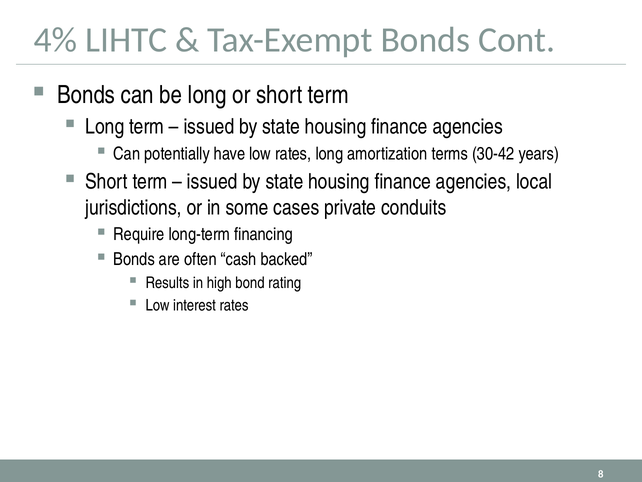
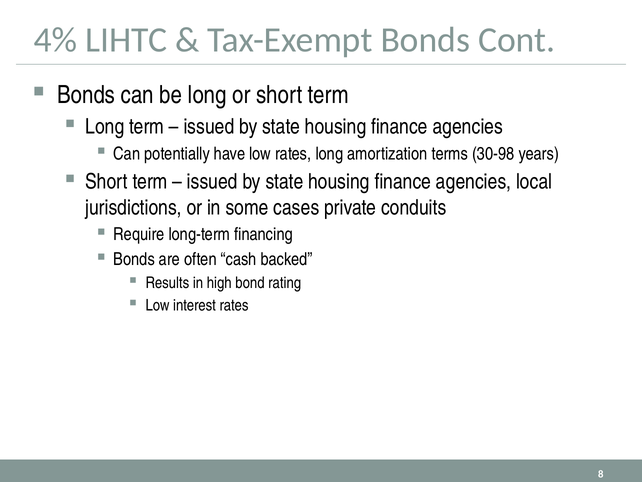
30-42: 30-42 -> 30-98 (493, 154)
